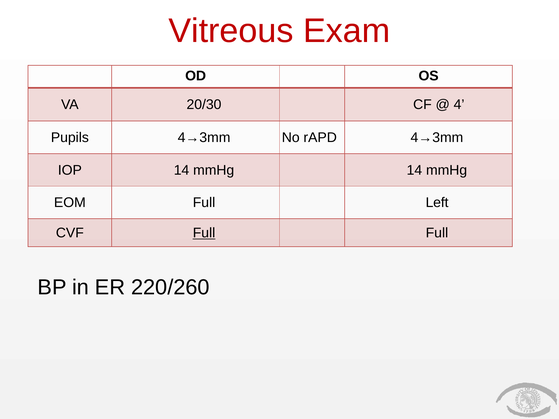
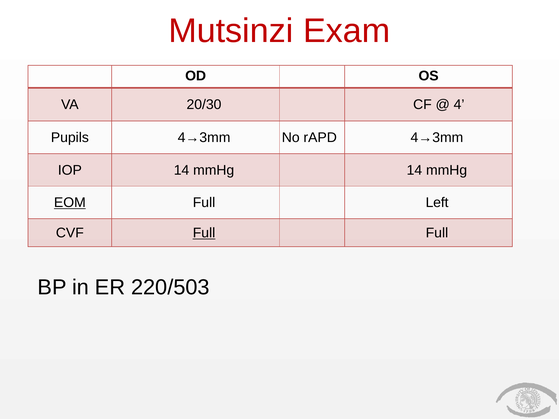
Vitreous: Vitreous -> Mutsinzi (231, 31)
EOM underline: none -> present (70, 203)
220/260: 220/260 -> 220/503 (170, 287)
